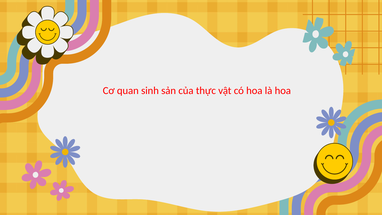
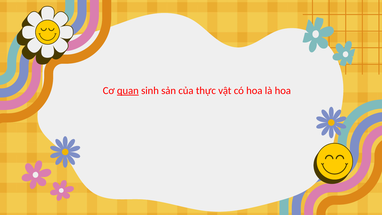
quan underline: none -> present (128, 91)
